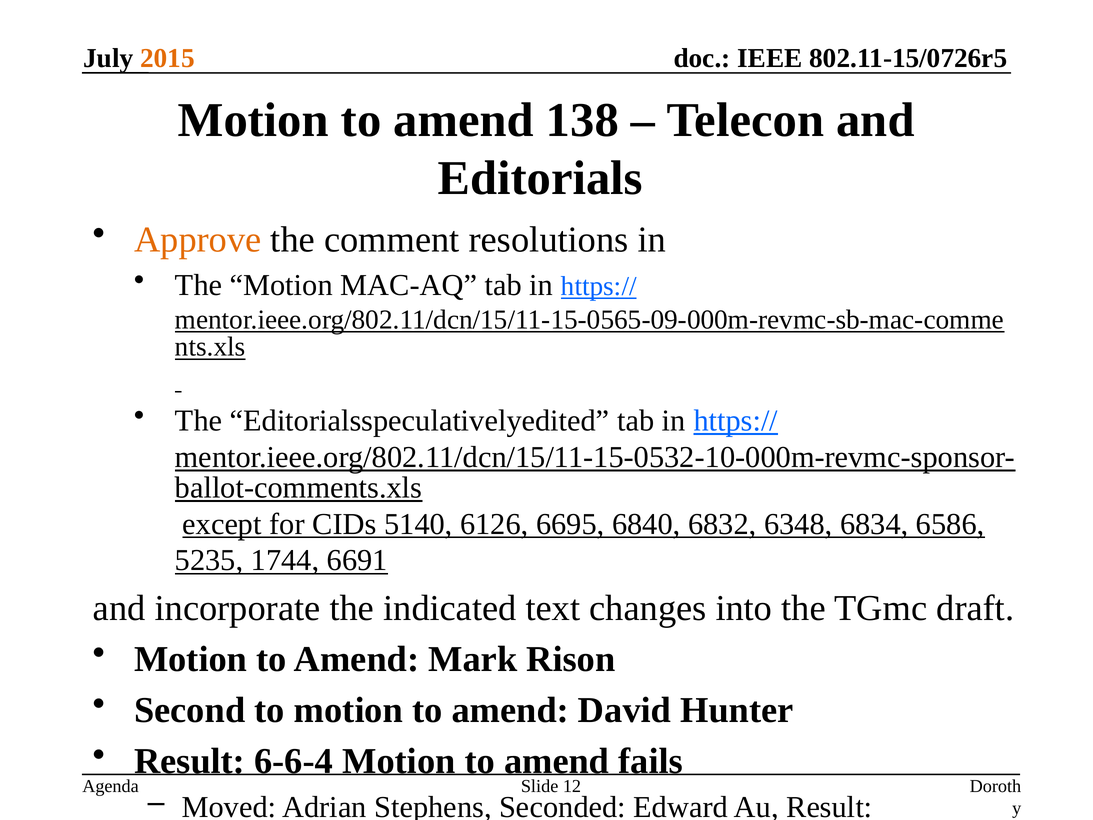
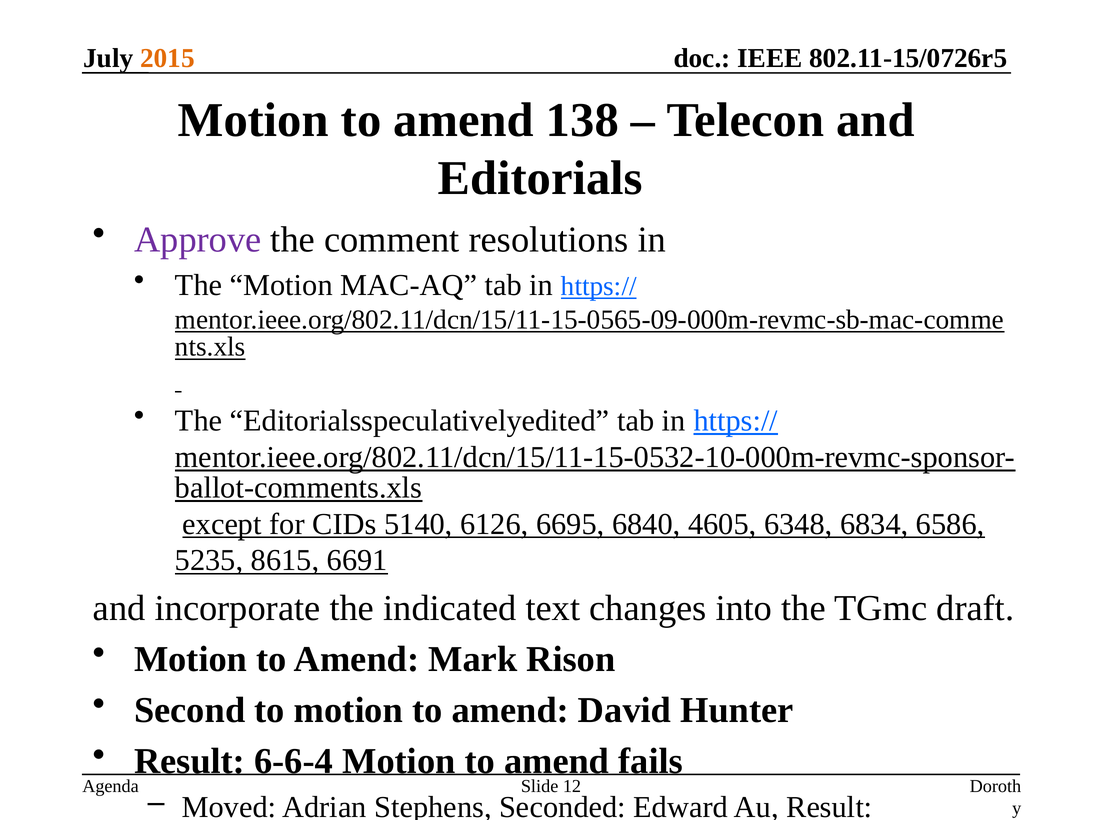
Approve colour: orange -> purple (198, 239)
6832: 6832 -> 4605 (722, 524)
1744: 1744 -> 8615 (285, 560)
